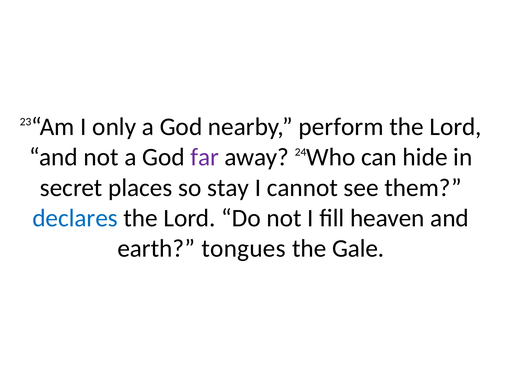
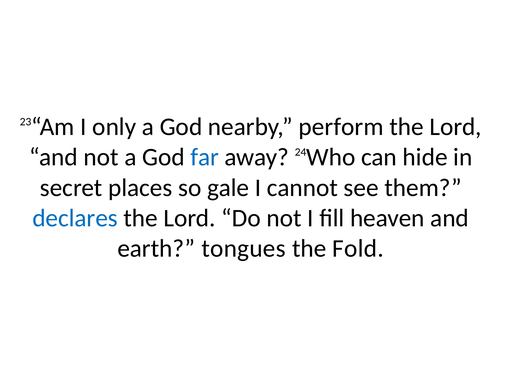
far colour: purple -> blue (205, 157)
stay: stay -> gale (228, 187)
Gale: Gale -> Fold (358, 248)
